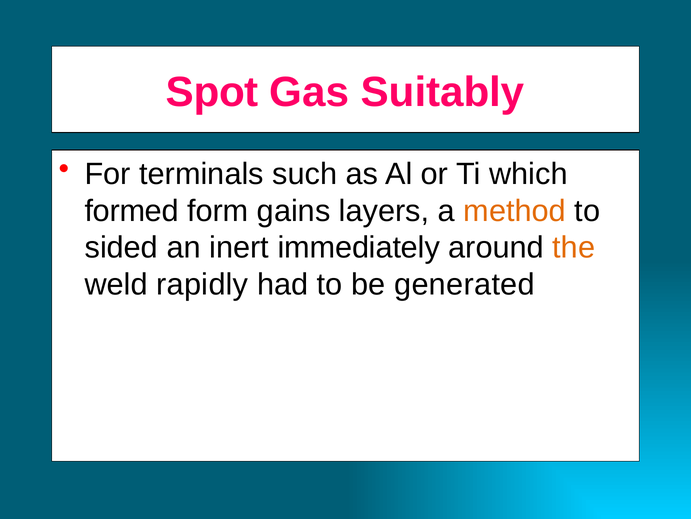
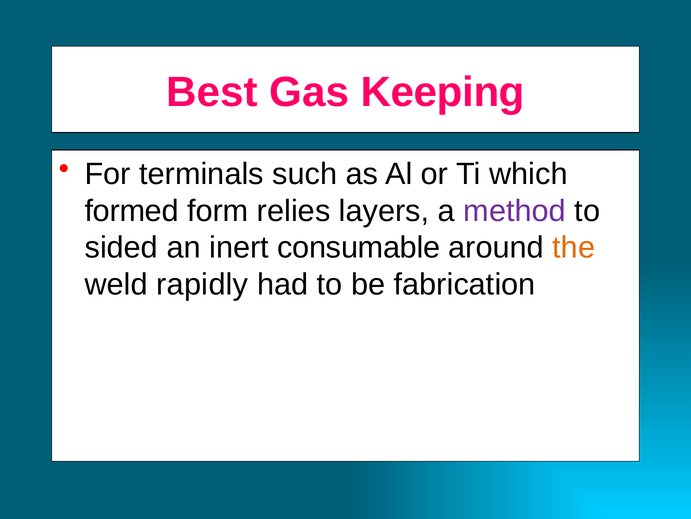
Spot: Spot -> Best (212, 92)
Suitably: Suitably -> Keeping (443, 92)
gains: gains -> relies (294, 211)
method colour: orange -> purple (515, 211)
immediately: immediately -> consumable (359, 247)
generated: generated -> fabrication (465, 284)
